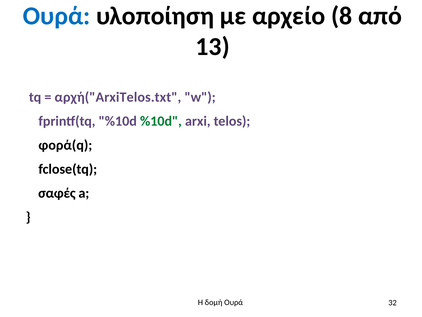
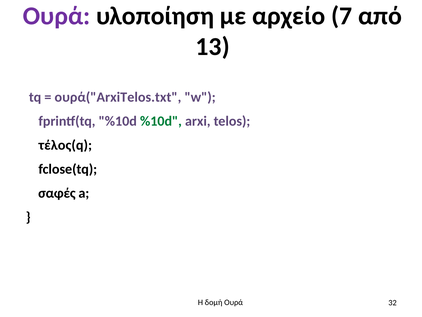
Ουρά colour: blue -> purple (57, 16)
8: 8 -> 7 (342, 16)
αρχή("ArxiTelos.txt: αρχή("ArxiTelos.txt -> ουρά("ArxiTelos.txt (118, 97)
φορά(q: φορά(q -> τέλος(q (65, 145)
